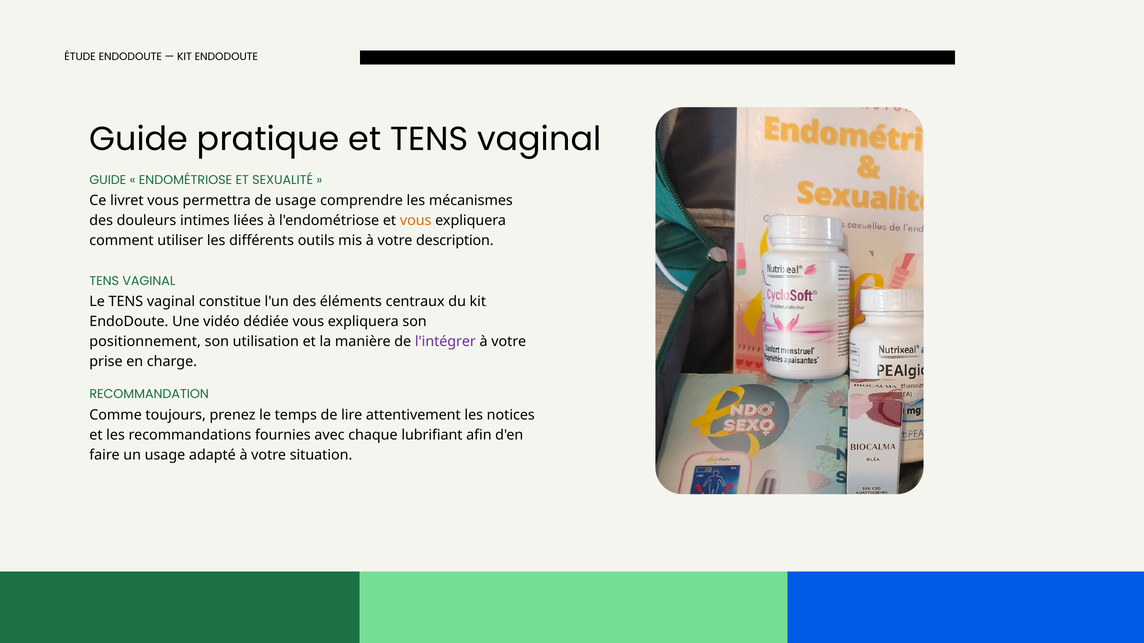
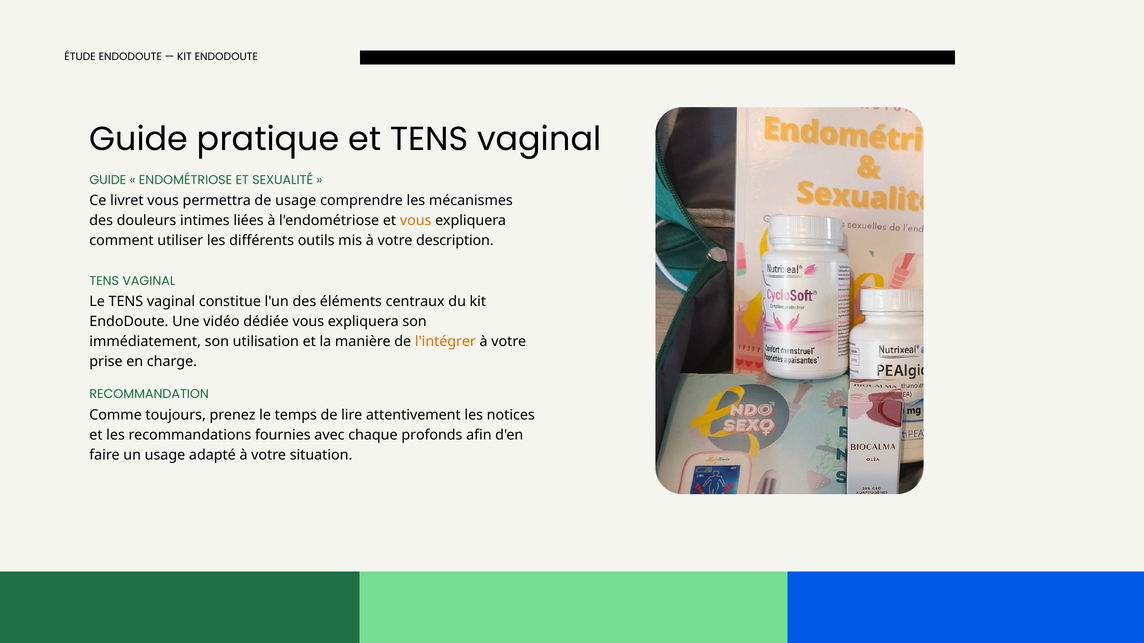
positionnement: positionnement -> immédiatement (145, 342)
l'intégrer colour: purple -> orange (445, 342)
lubrifiant: lubrifiant -> profonds (432, 435)
